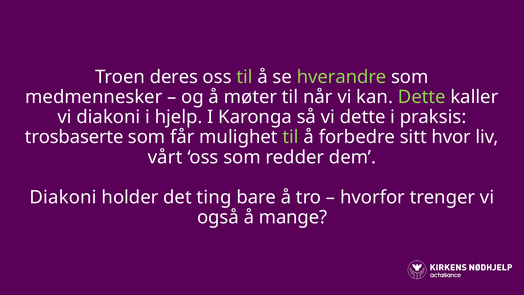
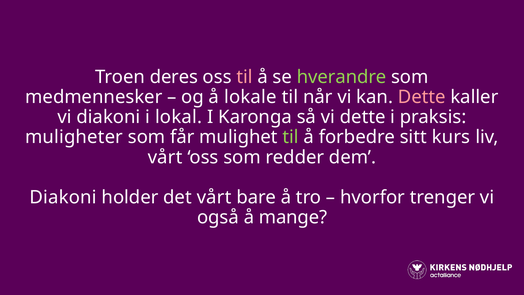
til colour: light green -> pink (244, 77)
møter: møter -> lokale (250, 97)
Dette colour: light green -> pink (422, 97)
hjelp: hjelp -> lokal (179, 117)
trosbaserte: trosbaserte -> muligheter (74, 137)
hvor: hvor -> kurs (451, 137)
det ting: ting -> vårt (214, 197)
